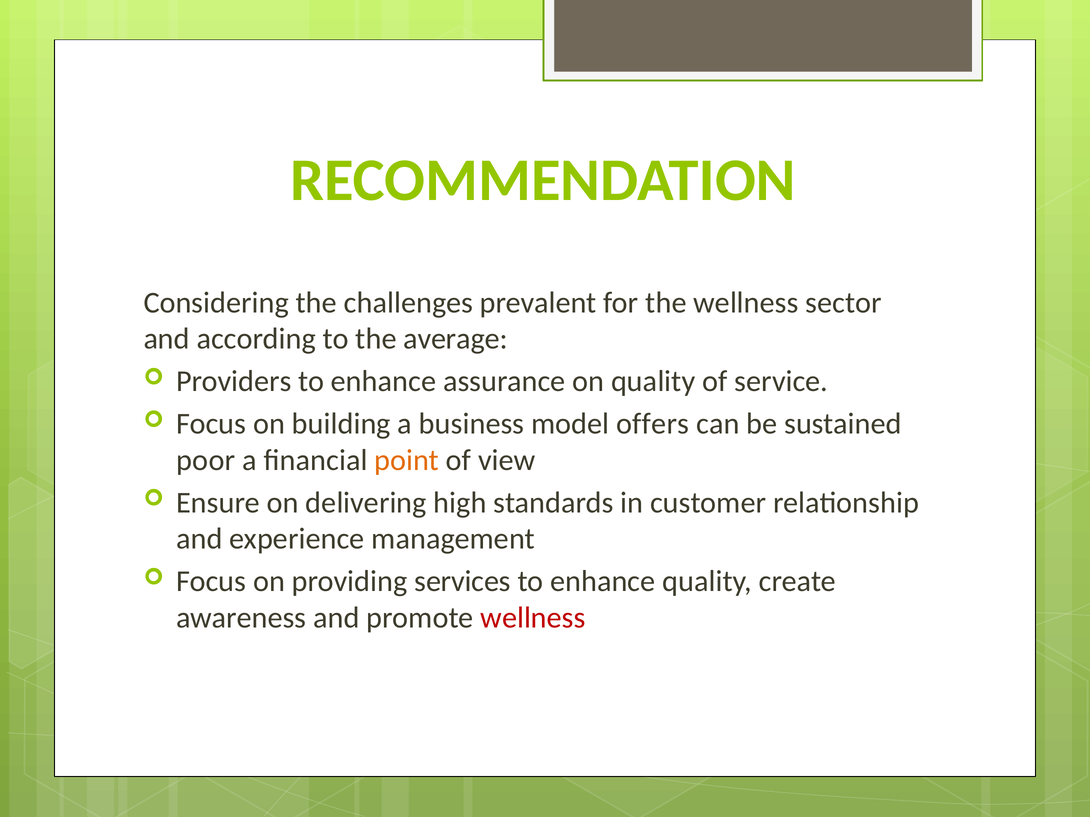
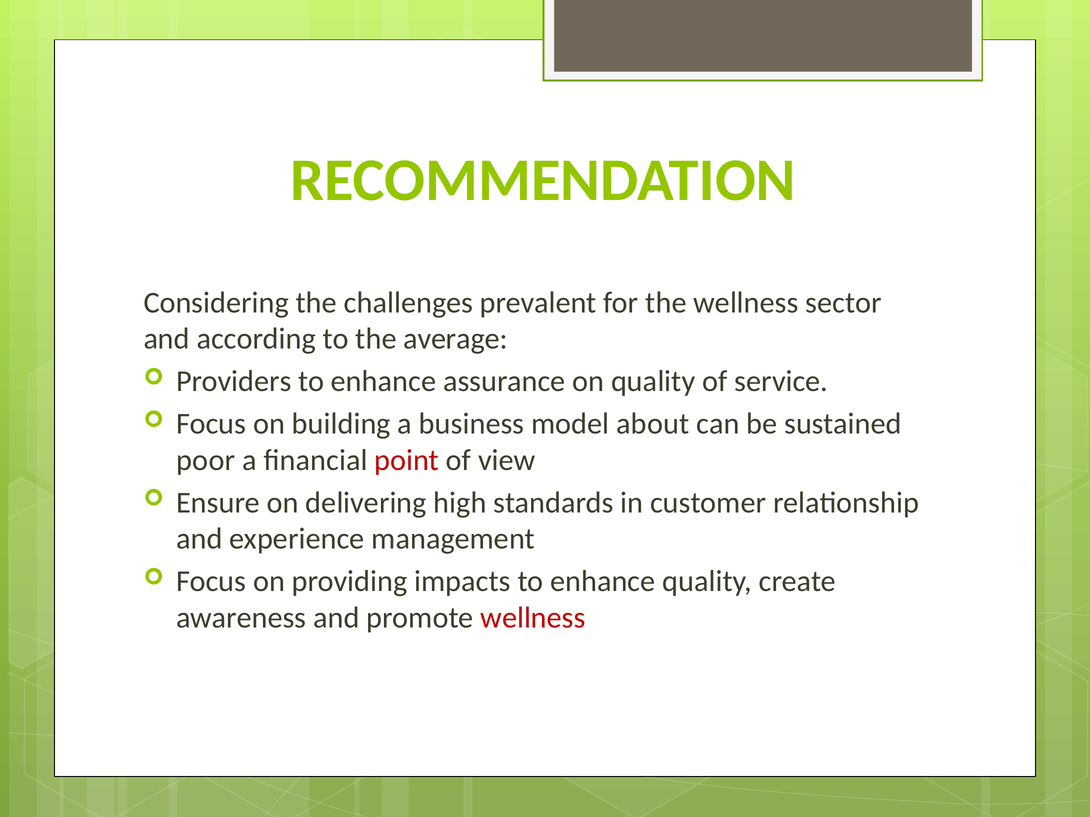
offers: offers -> about (653, 424)
point colour: orange -> red (407, 460)
services: services -> impacts (462, 582)
